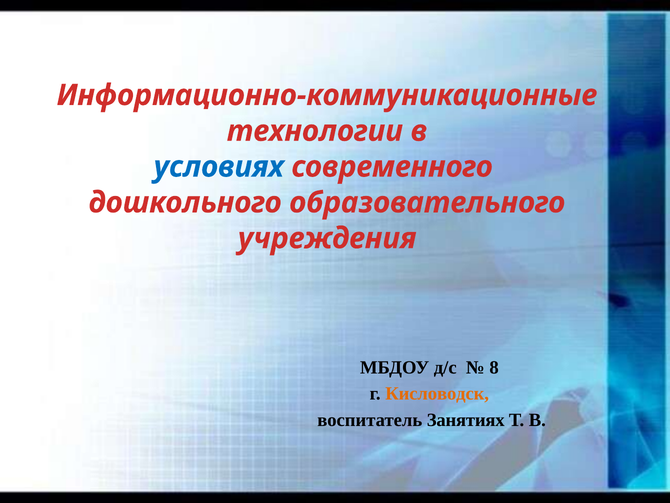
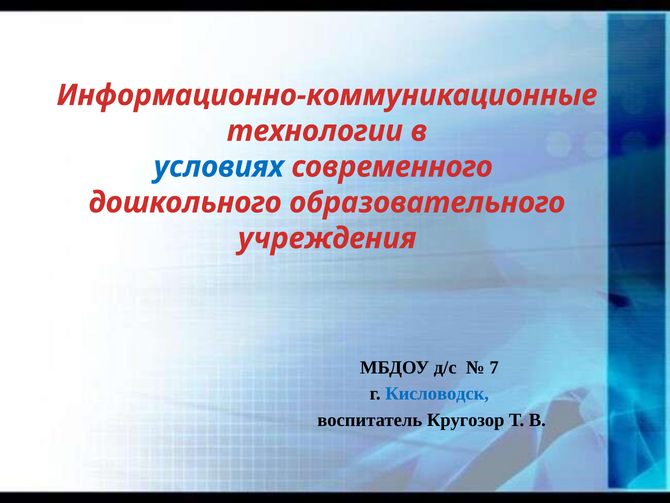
8: 8 -> 7 (494, 367)
Кисловодск colour: orange -> blue (437, 393)
Занятиях: Занятиях -> Кругозор (466, 420)
